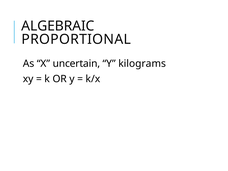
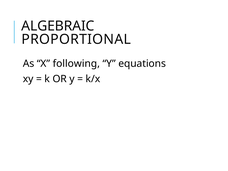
uncertain: uncertain -> following (76, 64)
kilograms: kilograms -> equations (142, 64)
